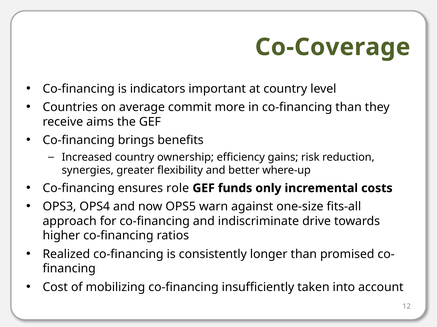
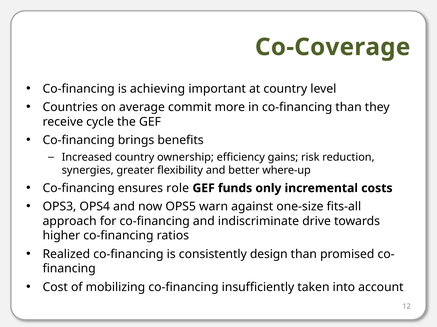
indicators: indicators -> achieving (158, 89)
aims: aims -> cycle (100, 122)
longer: longer -> design (269, 255)
